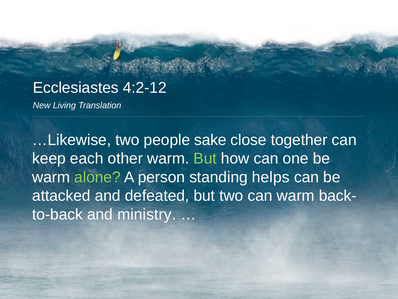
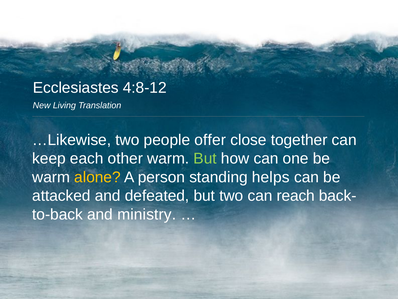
4:2-12: 4:2-12 -> 4:8-12 (145, 88)
sake: sake -> offer (210, 140)
alone colour: light green -> yellow (97, 177)
can warm: warm -> reach (296, 195)
